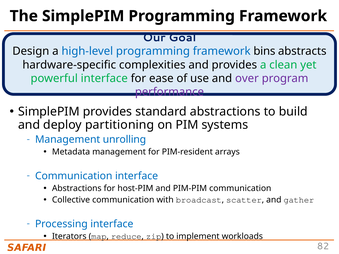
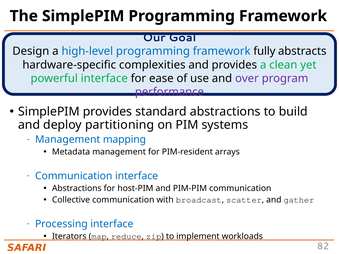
bins: bins -> fully (264, 51)
unrolling: unrolling -> mapping (124, 140)
